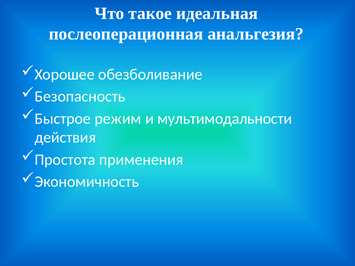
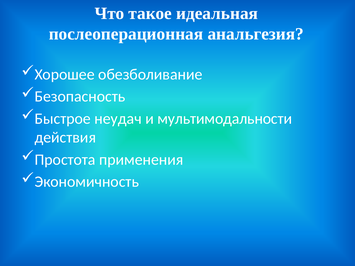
режим: режим -> неудач (118, 119)
